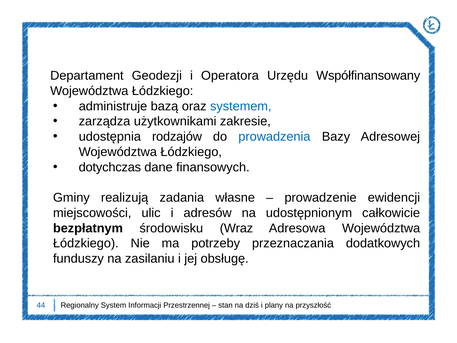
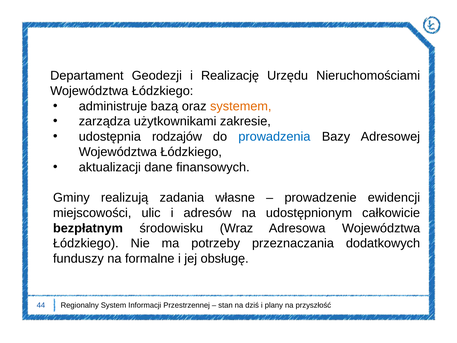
Operatora: Operatora -> Realizację (230, 76)
Współfinansowany: Współfinansowany -> Nieruchomościami (368, 76)
systemem colour: blue -> orange (241, 106)
dotychczas: dotychczas -> aktualizacji (110, 167)
zasilaniu: zasilaniu -> formalne (150, 259)
